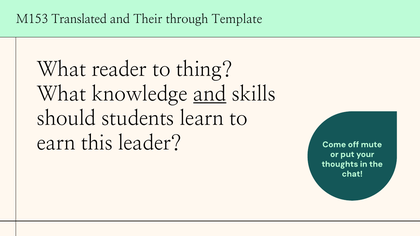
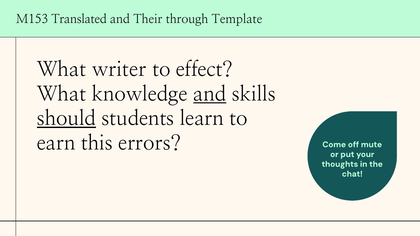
reader: reader -> writer (119, 70)
thing: thing -> effect (204, 70)
should underline: none -> present (66, 119)
leader: leader -> errors (150, 143)
